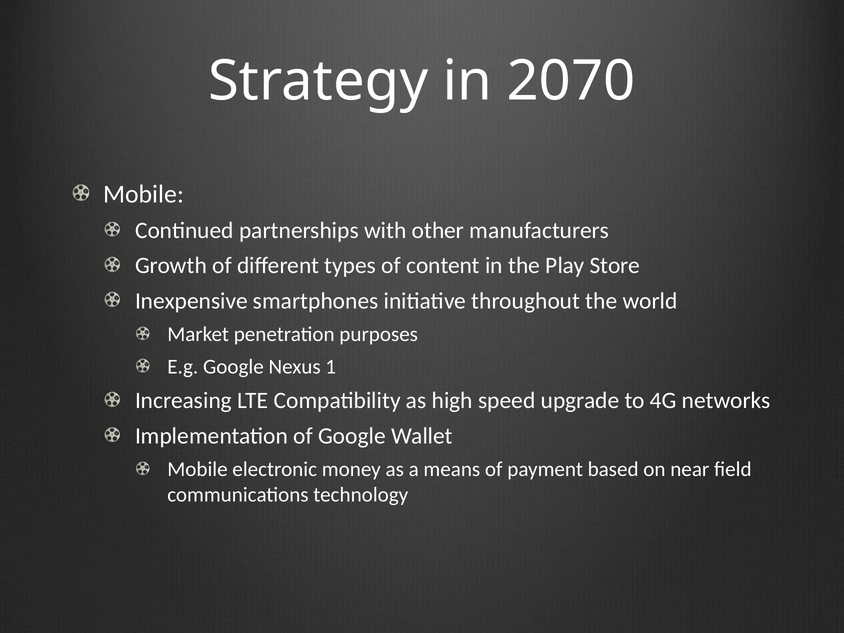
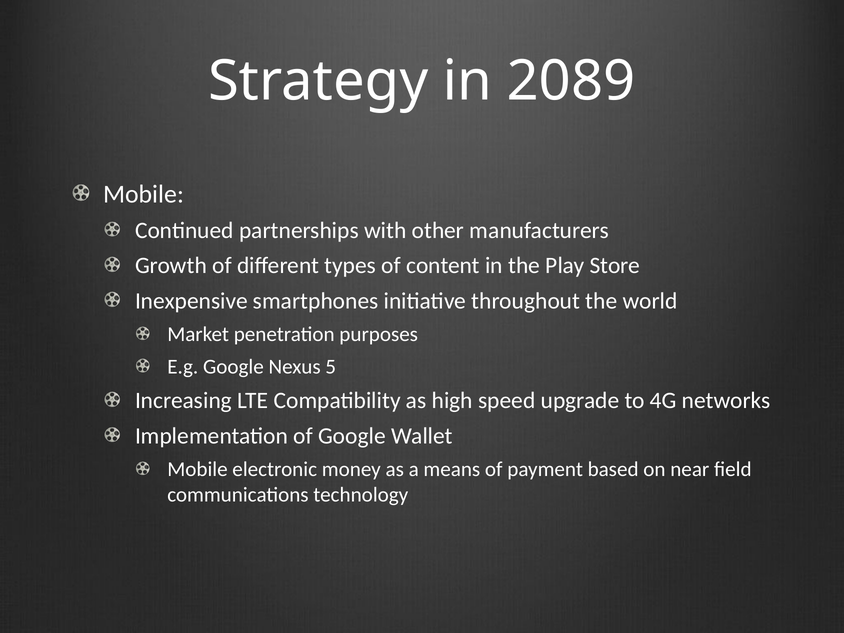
2070: 2070 -> 2089 (571, 81)
1: 1 -> 5 (331, 367)
